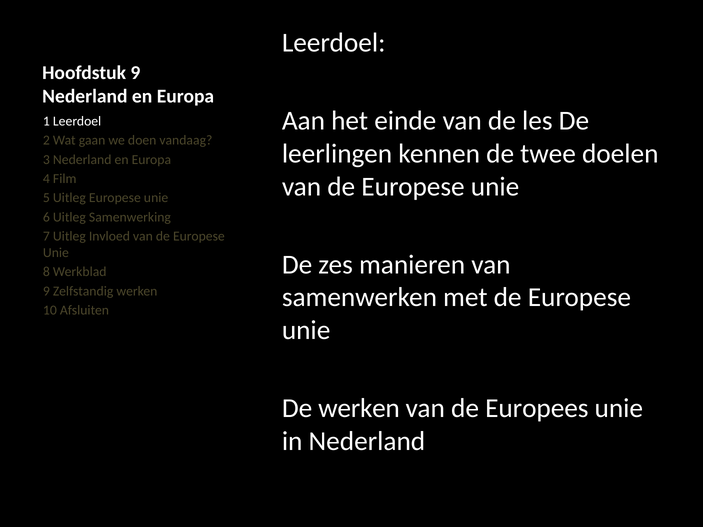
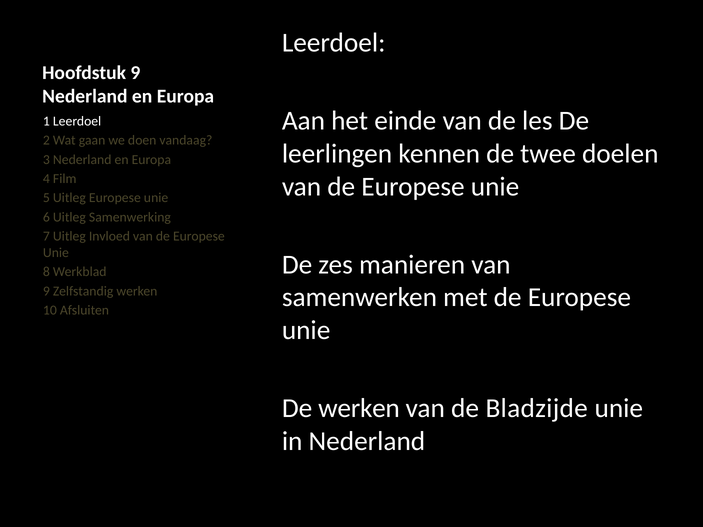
Europees: Europees -> Bladzijde (537, 409)
